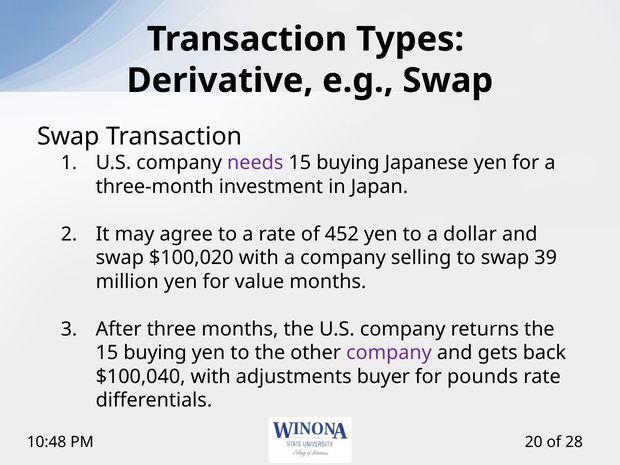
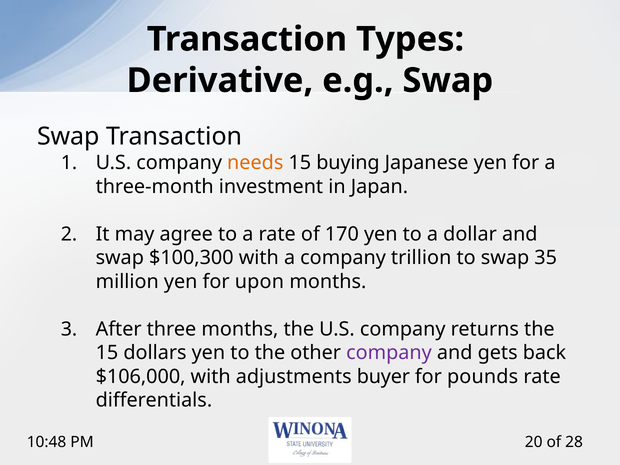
needs colour: purple -> orange (255, 163)
452: 452 -> 170 (342, 234)
$100,020: $100,020 -> $100,300 (191, 258)
selling: selling -> trillion (421, 258)
39: 39 -> 35 (546, 258)
value: value -> upon (259, 282)
buying: buying -> dollars (155, 353)
$100,040: $100,040 -> $106,000 (141, 377)
